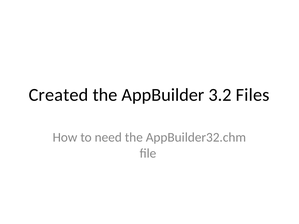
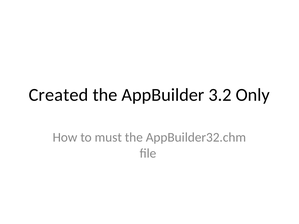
Files: Files -> Only (253, 95)
need: need -> must (108, 137)
